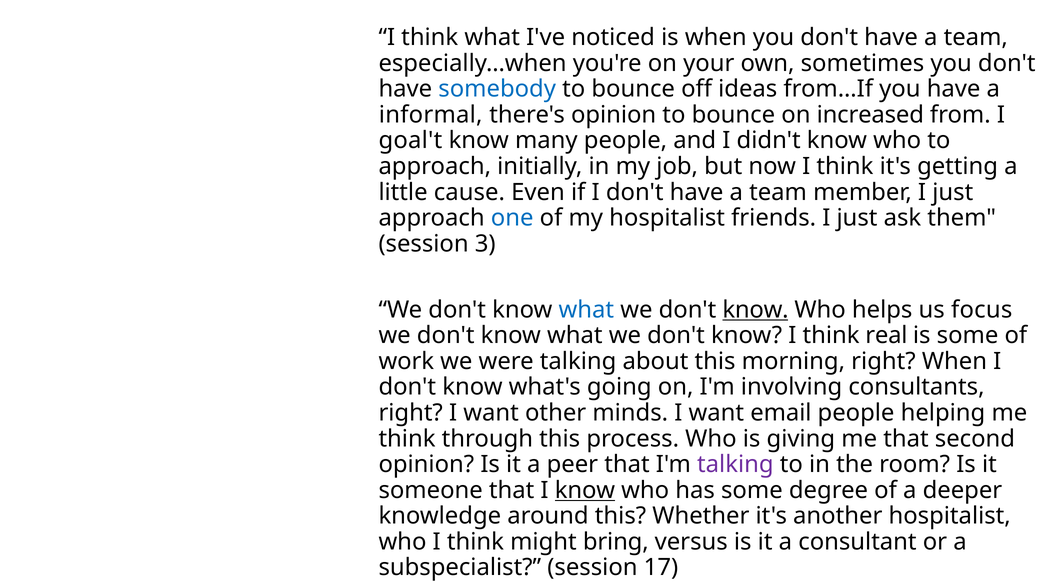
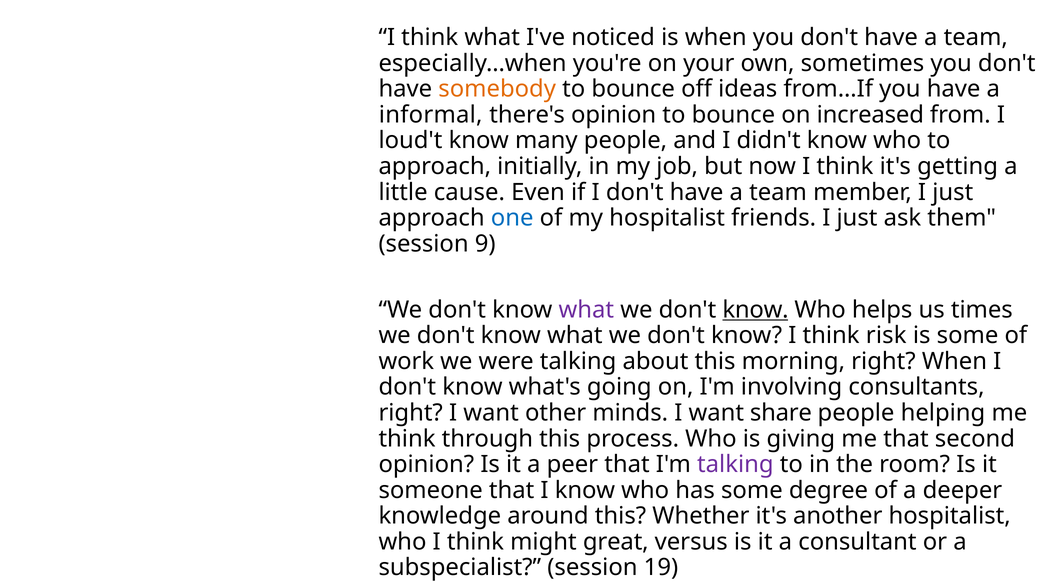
somebody colour: blue -> orange (497, 89)
goal't: goal't -> loud't (410, 141)
3: 3 -> 9 (485, 244)
what colour: blue -> purple (586, 310)
focus: focus -> times (982, 310)
real: real -> risk (886, 336)
email: email -> share (781, 413)
know underline: present -> none (585, 490)
bring: bring -> great (616, 542)
17: 17 -> 19 (661, 568)
